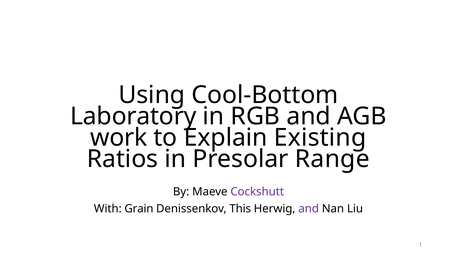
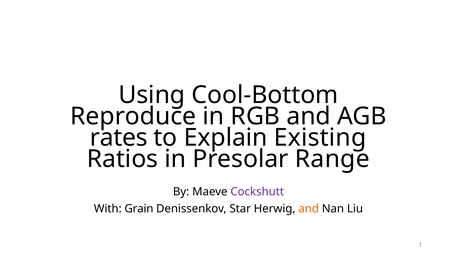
Laboratory: Laboratory -> Reproduce (133, 116)
work: work -> rates (119, 138)
This: This -> Star (240, 209)
and colour: purple -> orange (309, 209)
